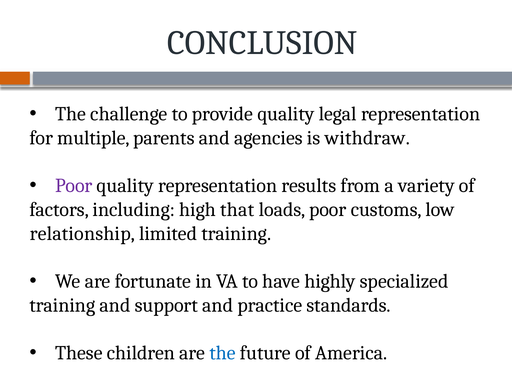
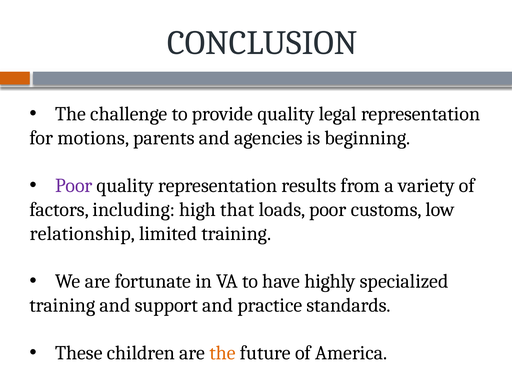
multiple: multiple -> motions (93, 138)
withdraw: withdraw -> beginning (368, 138)
the colour: blue -> orange (223, 353)
